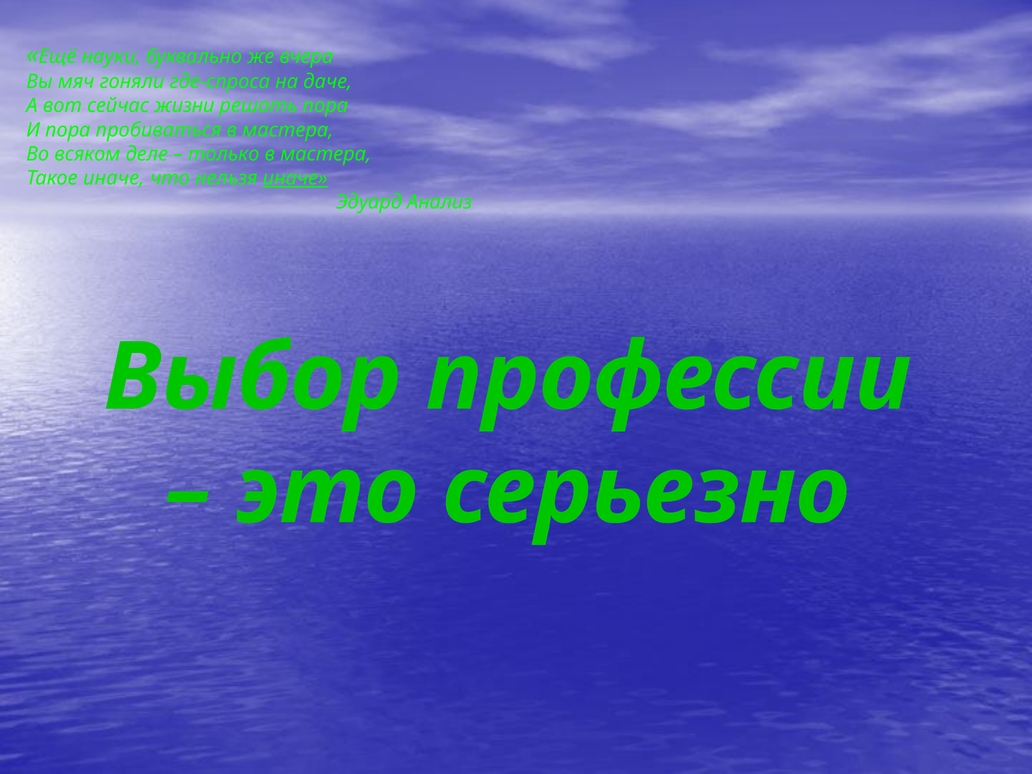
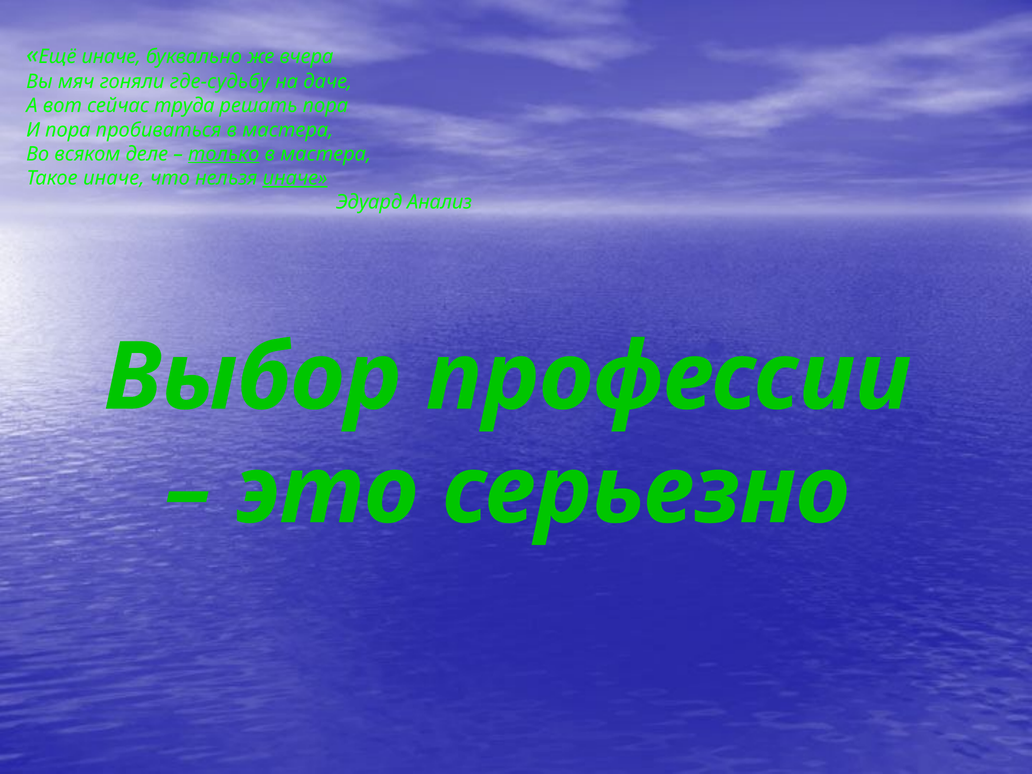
Ещё науки: науки -> иначе (111, 56)
где-спроса: где-спроса -> где-судьбу (220, 82)
жизни: жизни -> труда (184, 106)
только underline: none -> present (224, 154)
